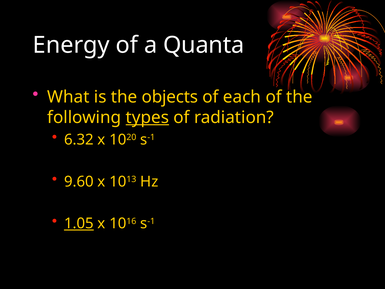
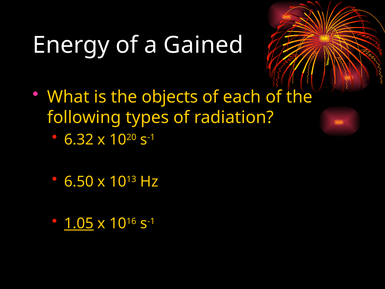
Quanta: Quanta -> Gained (203, 45)
types underline: present -> none (147, 117)
9.60: 9.60 -> 6.50 (79, 181)
